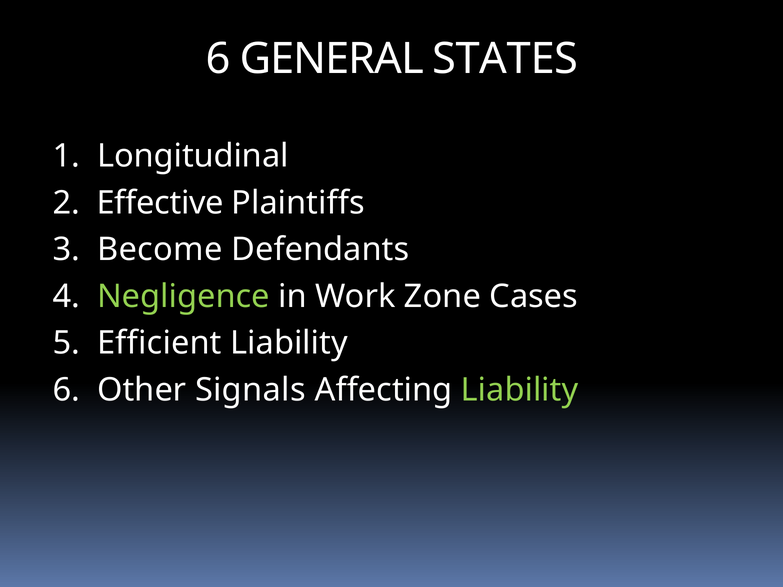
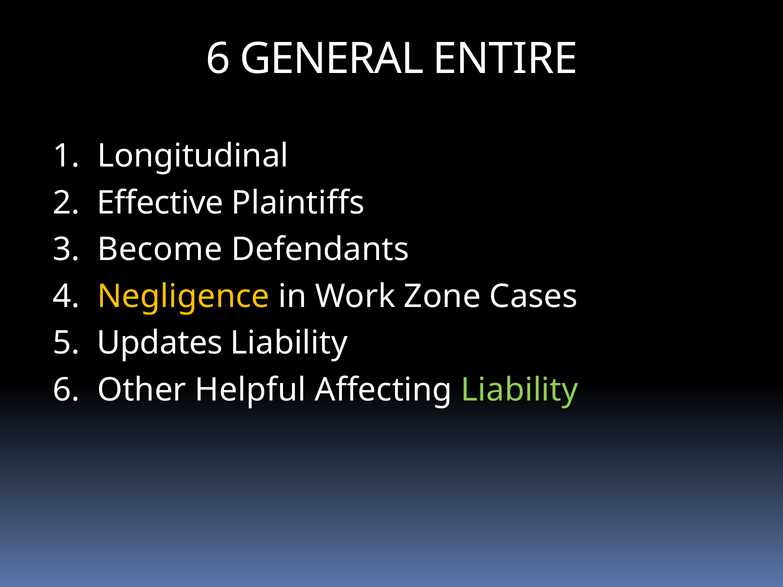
STATES: STATES -> ENTIRE (505, 59)
Negligence colour: light green -> yellow (183, 297)
Efficient: Efficient -> Updates (160, 343)
Signals: Signals -> Helpful (251, 390)
